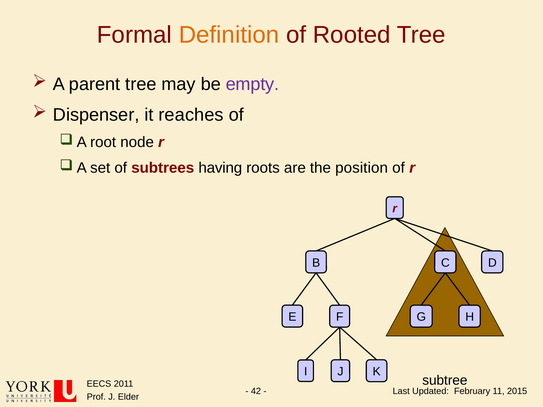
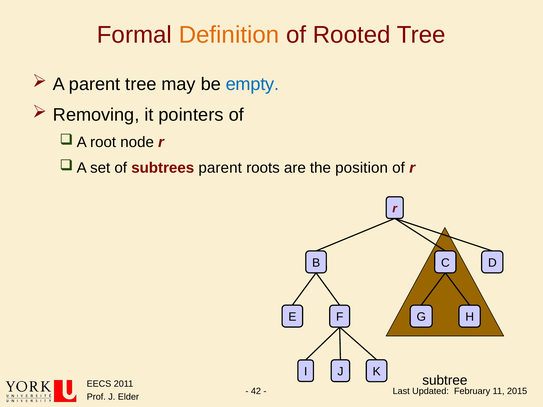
empty colour: purple -> blue (252, 84)
Dispenser: Dispenser -> Removing (96, 115)
reaches: reaches -> pointers (191, 115)
subtrees having: having -> parent (220, 168)
